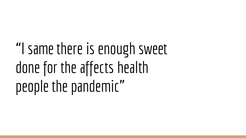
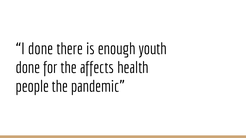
I same: same -> done (41, 49)
sweet: sweet -> youth (153, 49)
